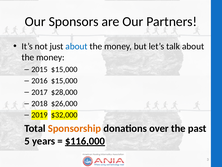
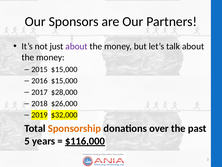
about colour: blue -> purple (76, 46)
